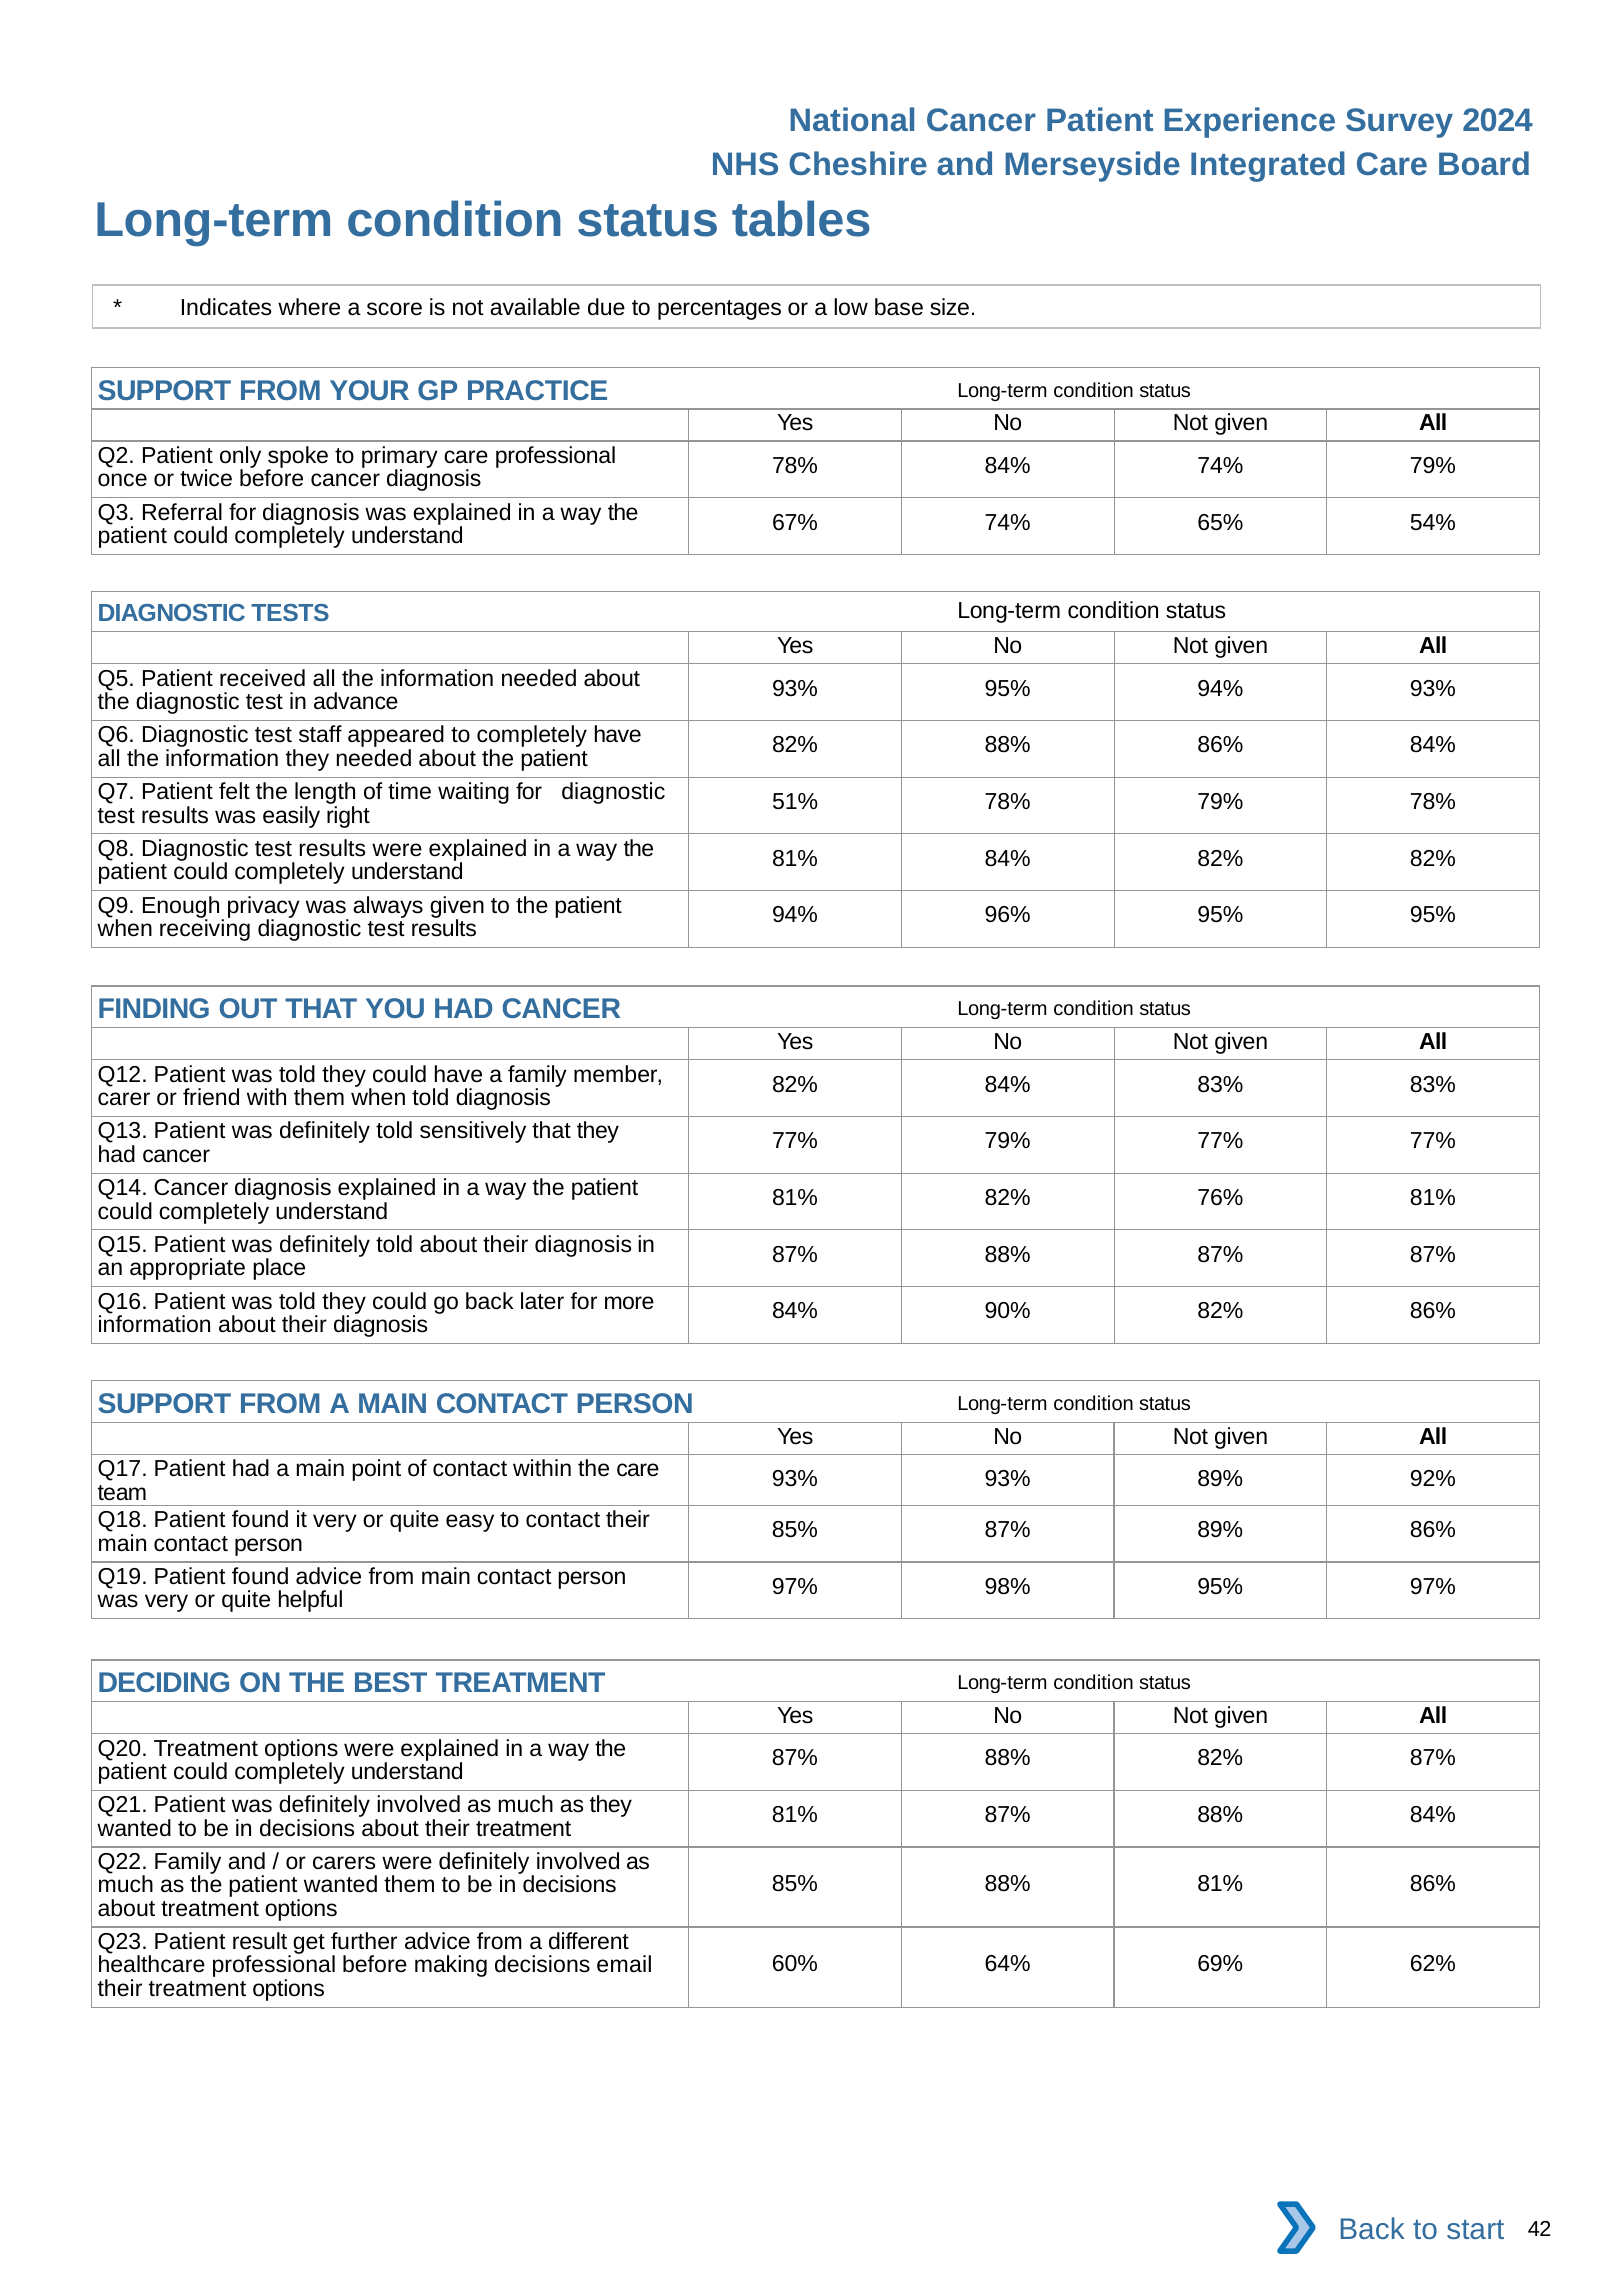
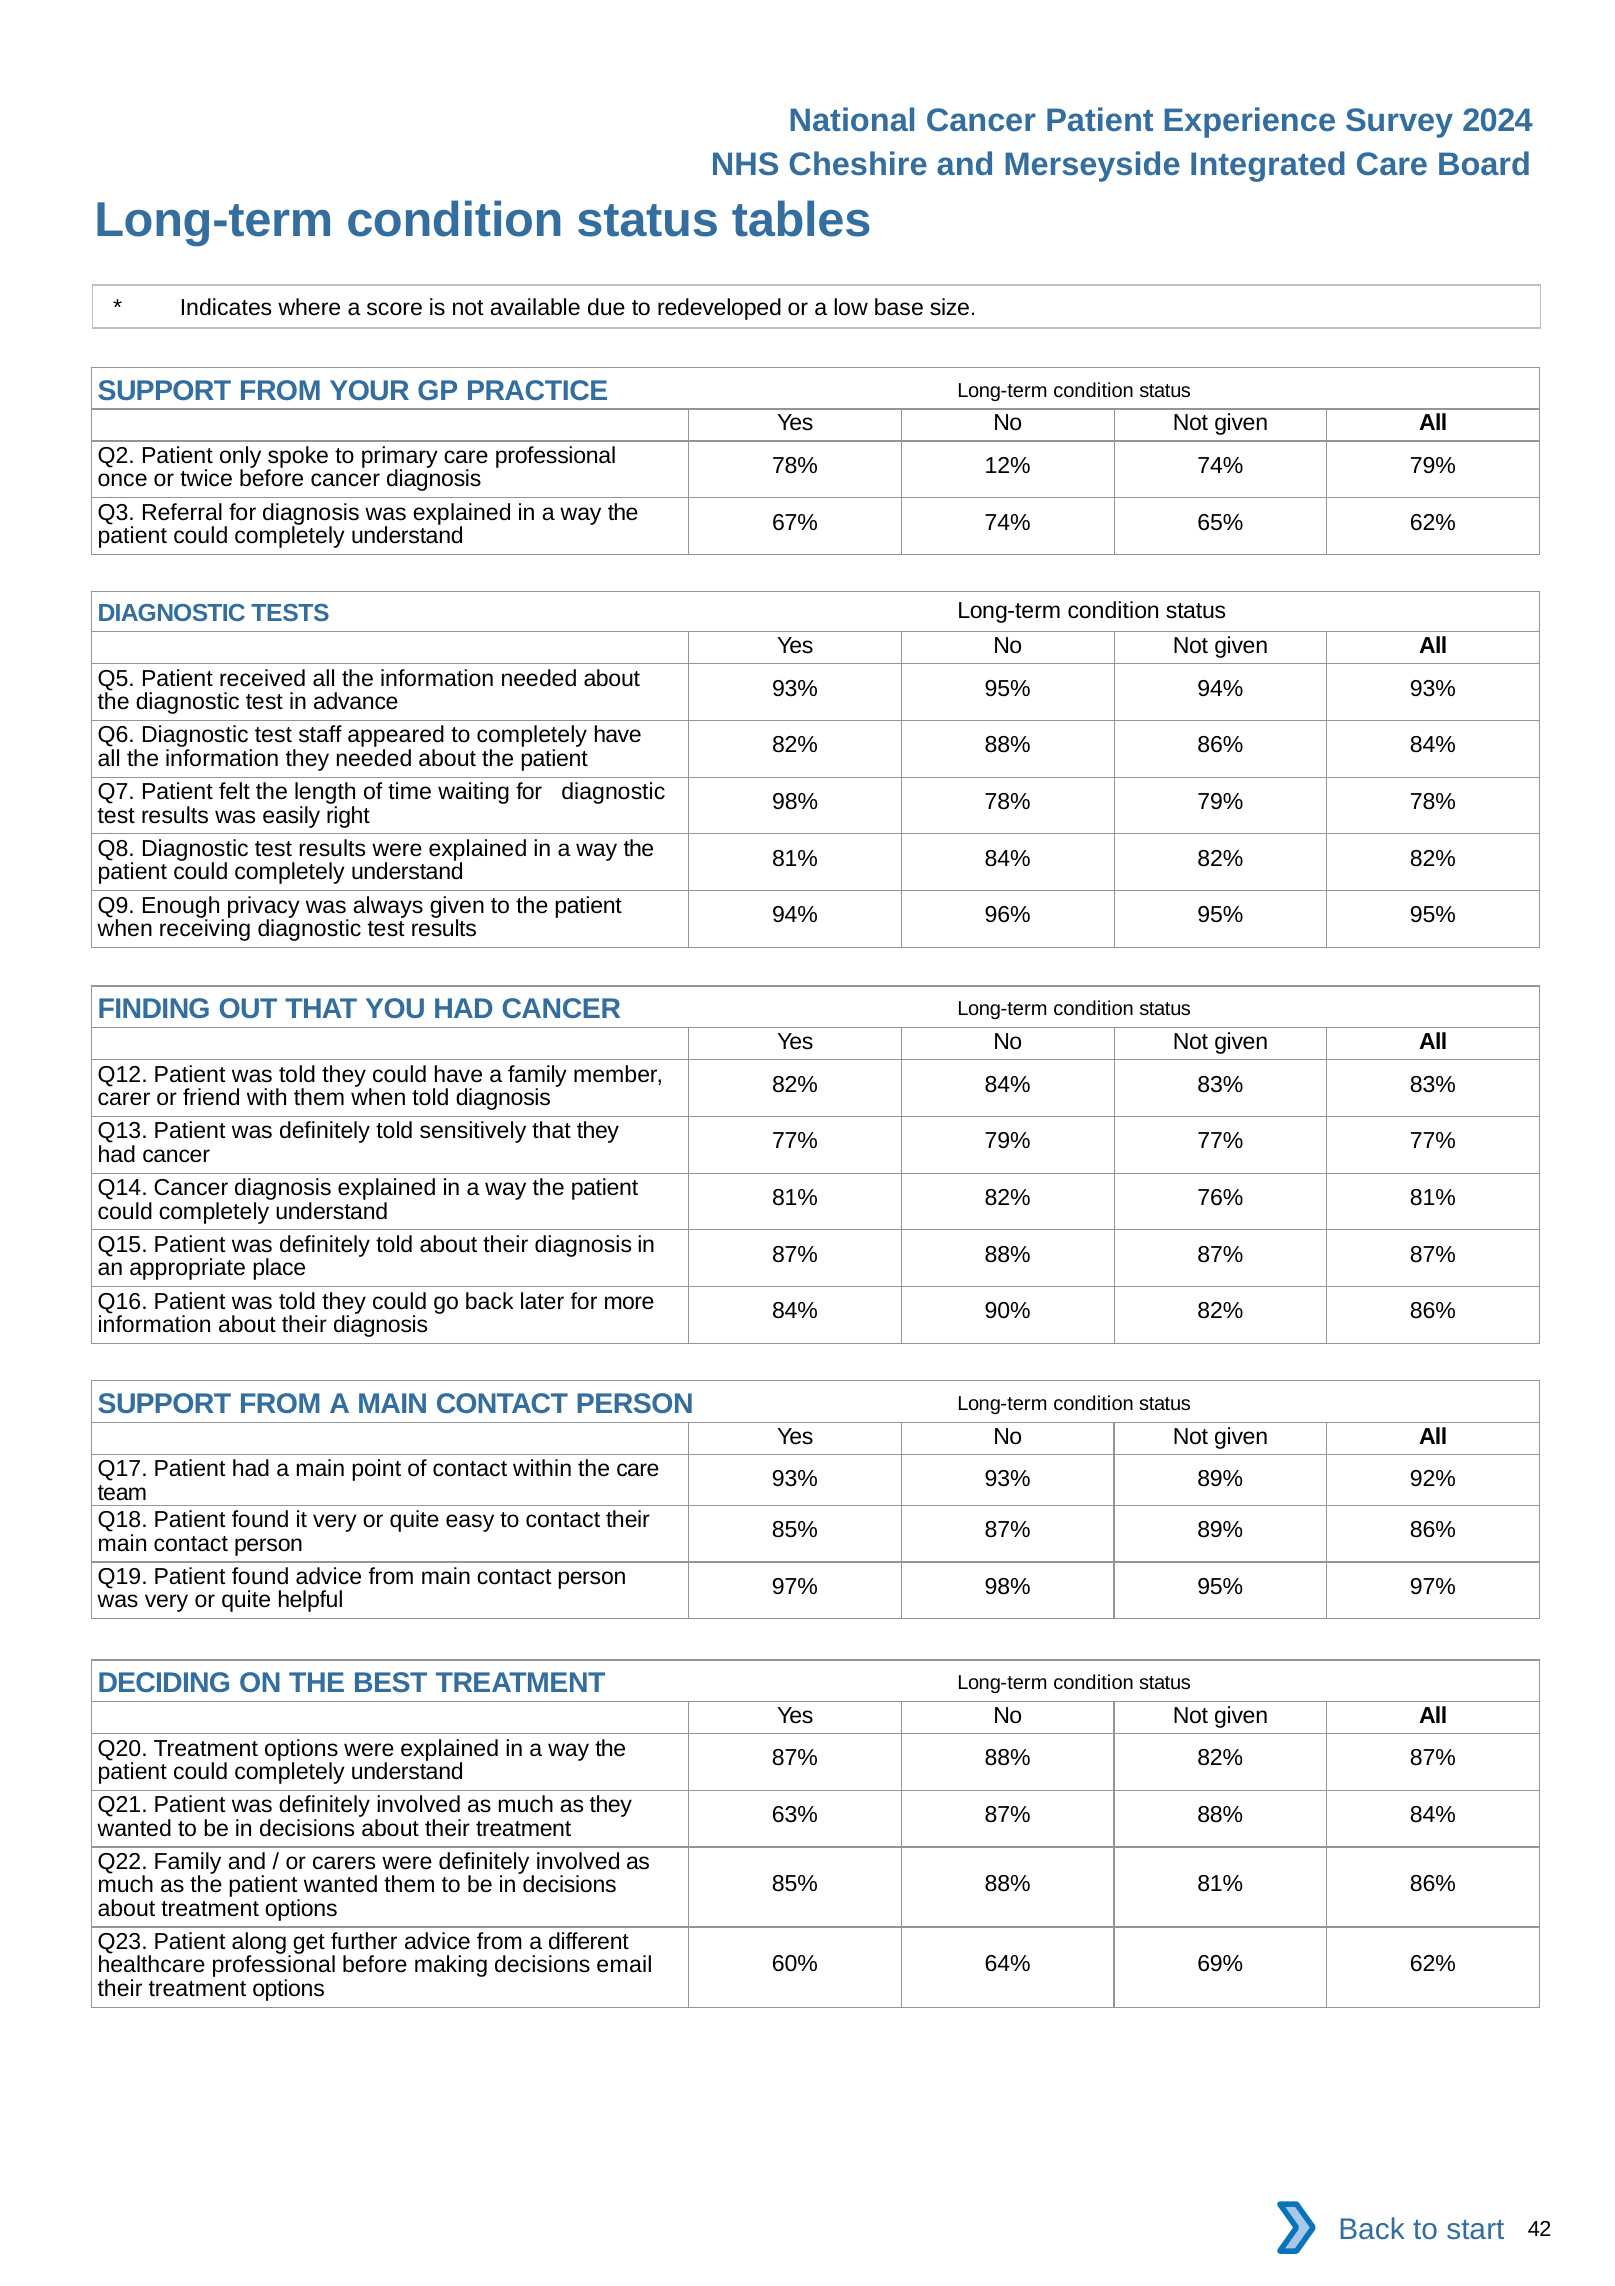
percentages: percentages -> redeveloped (720, 308)
78% 84%: 84% -> 12% (1008, 466)
65% 54%: 54% -> 62% (1433, 522)
51%: 51% -> 98% (795, 802)
81%: 81% -> 63% (795, 1815)
result: result -> along (260, 1942)
